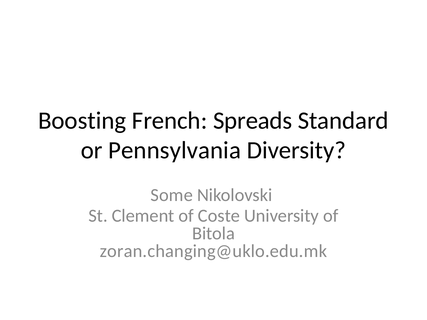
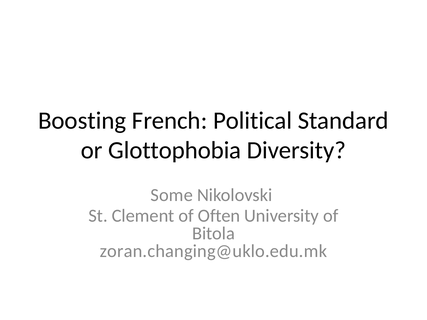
Spreads: Spreads -> Political (253, 121)
Pennsylvania: Pennsylvania -> Glottophobia (175, 150)
Coste: Coste -> Often (219, 216)
